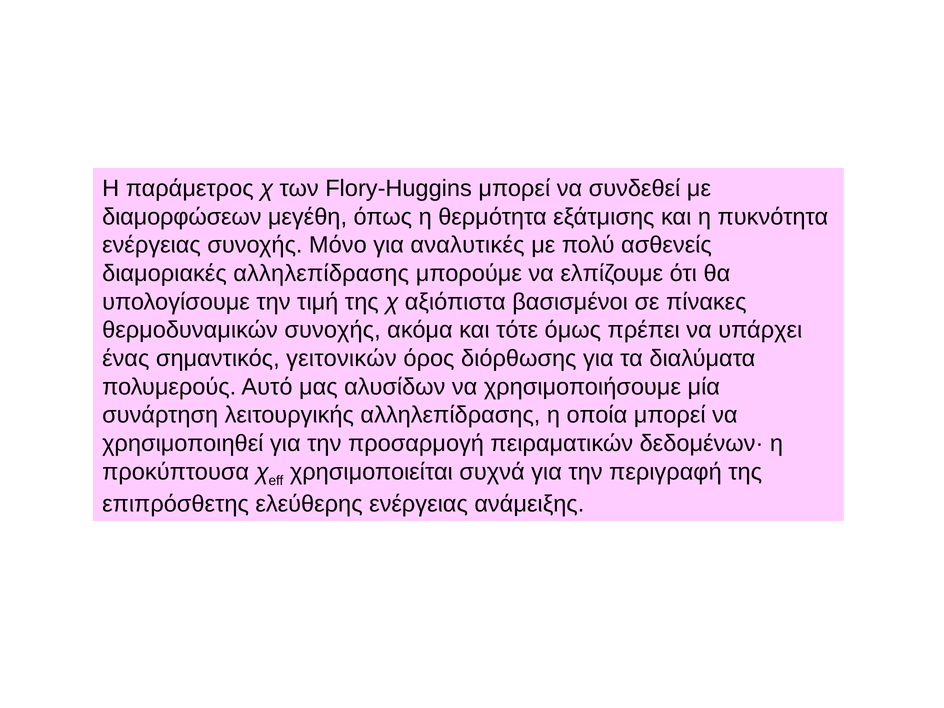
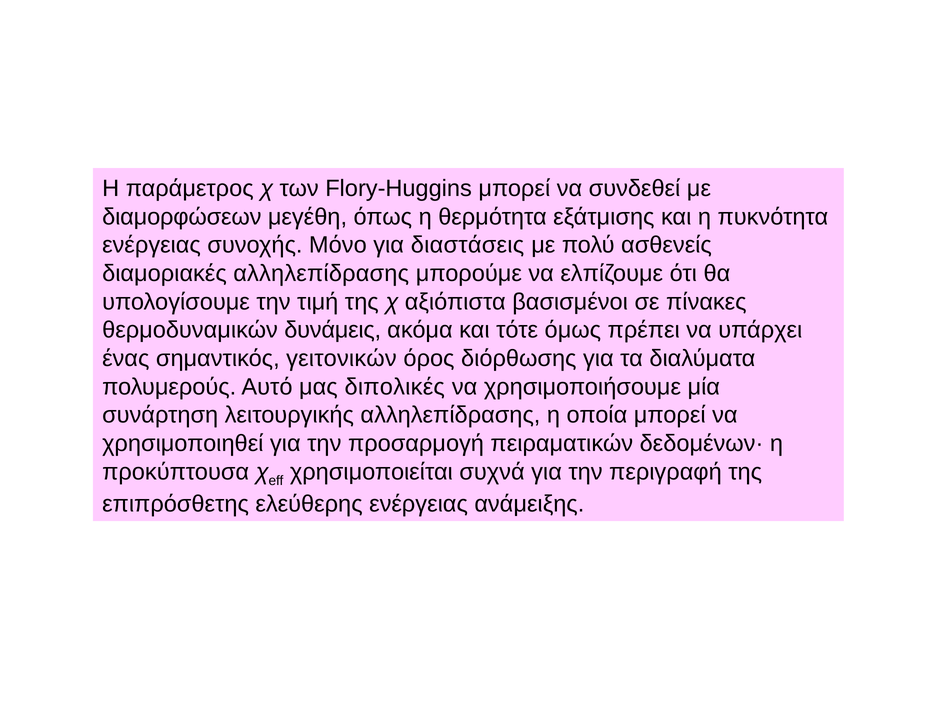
αναλυτικές: αναλυτικές -> διαστάσεις (467, 245)
θερμοδυναμικών συνοχής: συνοχής -> δυνάμεις (333, 330)
αλυσίδων: αλυσίδων -> διπολικές (395, 387)
